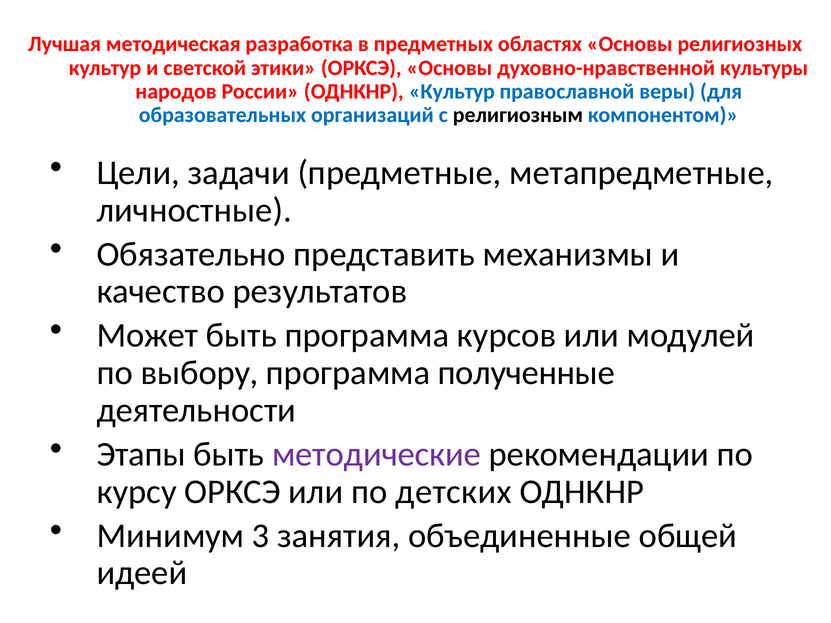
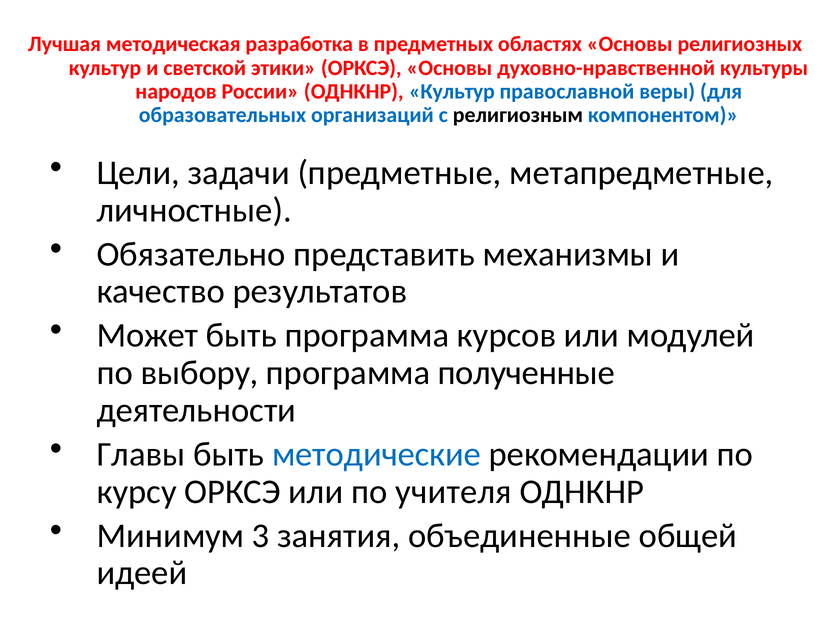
Этапы: Этапы -> Главы (141, 454)
методические colour: purple -> blue (377, 454)
детских: детских -> учителя (454, 492)
